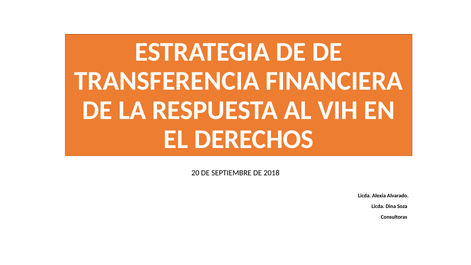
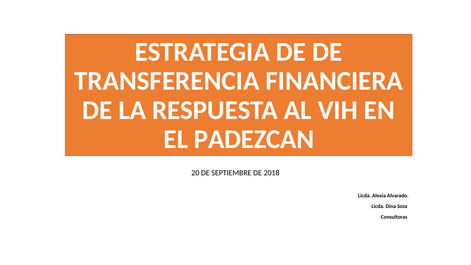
DERECHOS: DERECHOS -> PADEZCAN (254, 139)
